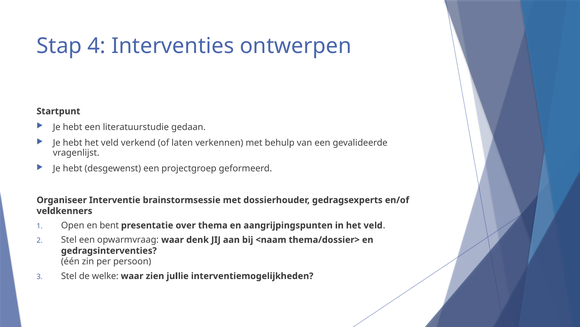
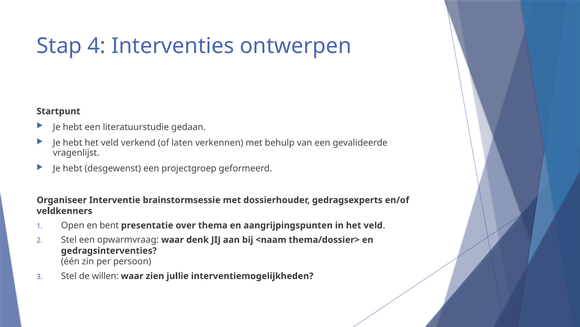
welke: welke -> willen (105, 275)
